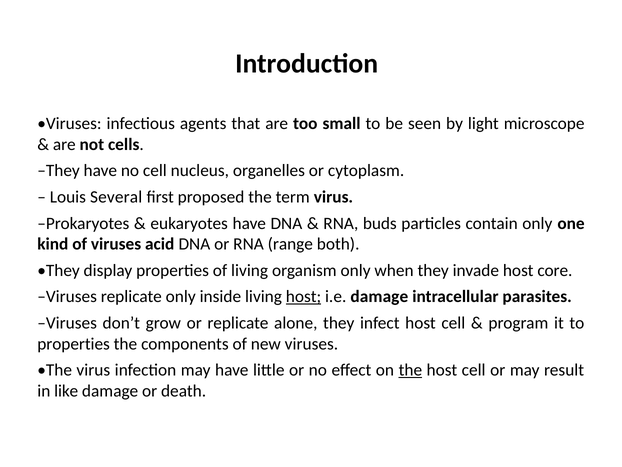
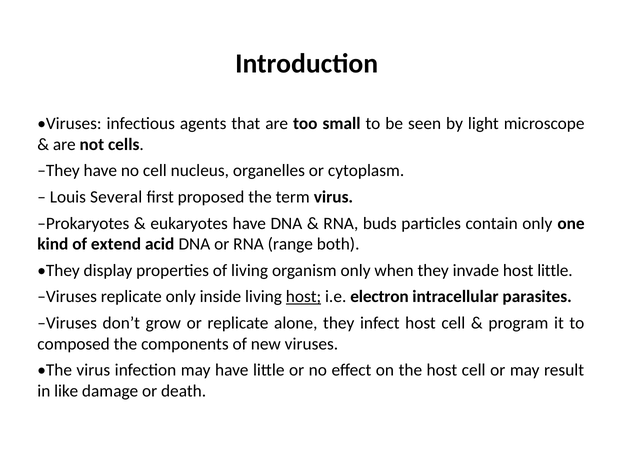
of viruses: viruses -> extend (116, 244)
host core: core -> little (555, 270)
i.e damage: damage -> electron (380, 296)
properties: properties -> composed (74, 343)
the underline: present -> none (410, 370)
